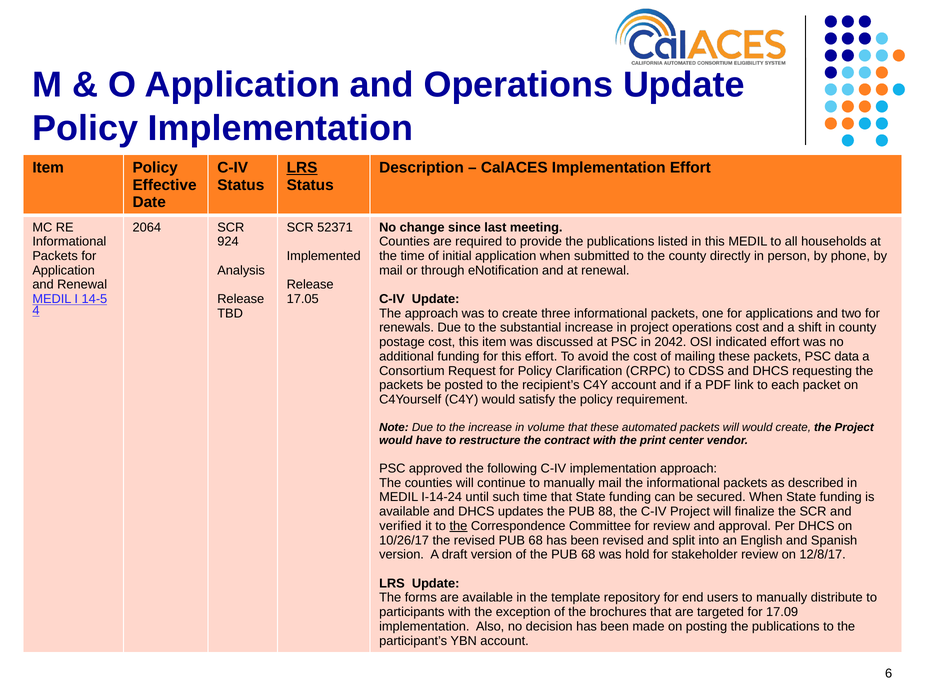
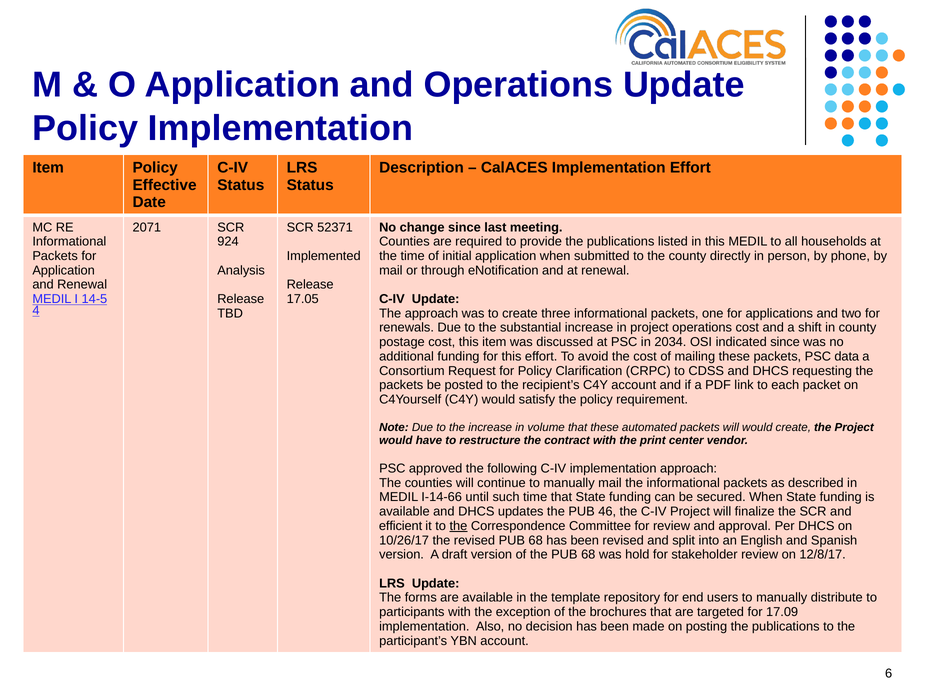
LRS underline: present -> none (302, 168)
2064: 2064 -> 2071 (147, 227)
2042: 2042 -> 2034 (670, 342)
indicated effort: effort -> since (785, 342)
I-14-24: I-14-24 -> I-14-66 (442, 497)
88: 88 -> 46 (607, 511)
verified: verified -> efficient (401, 526)
